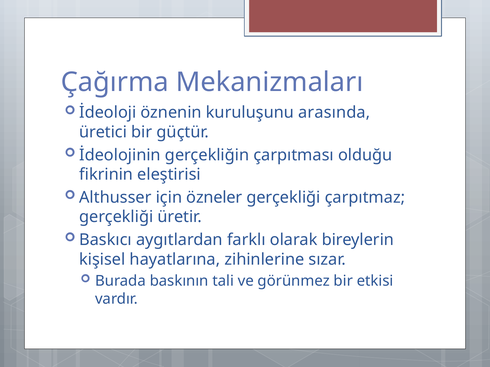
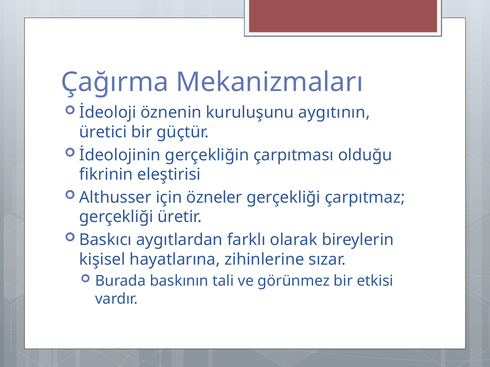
arasında: arasında -> aygıtının (334, 113)
